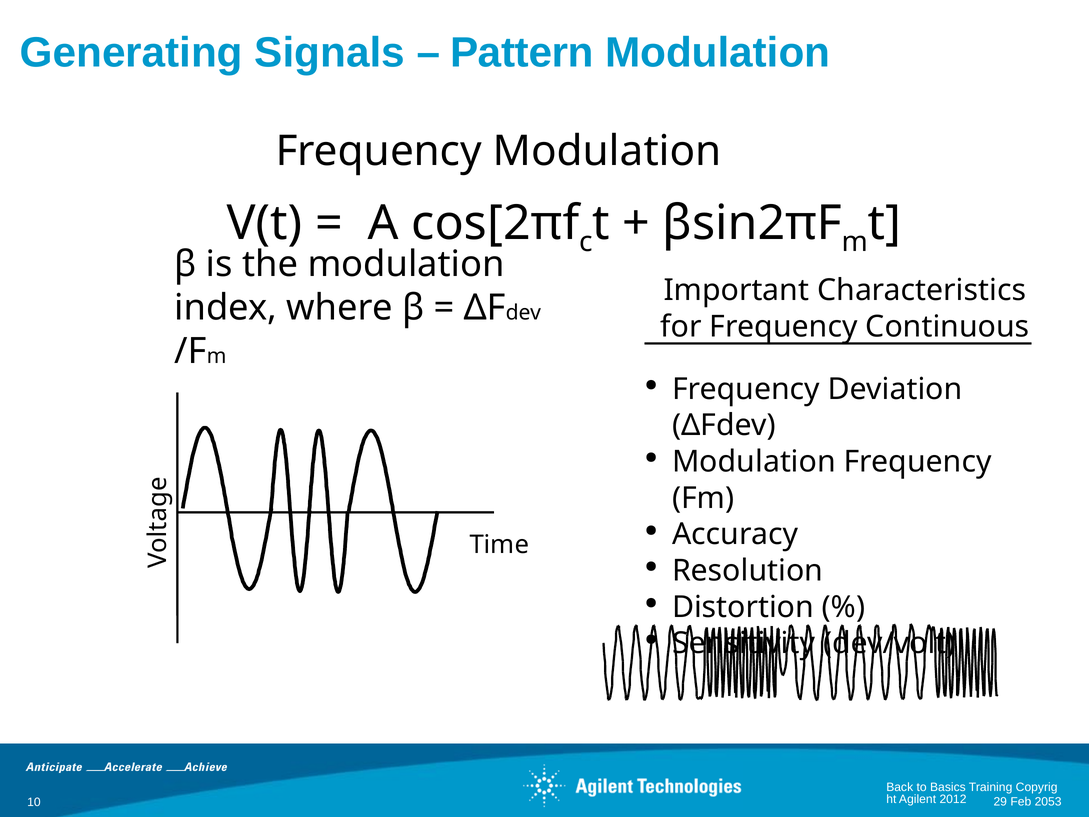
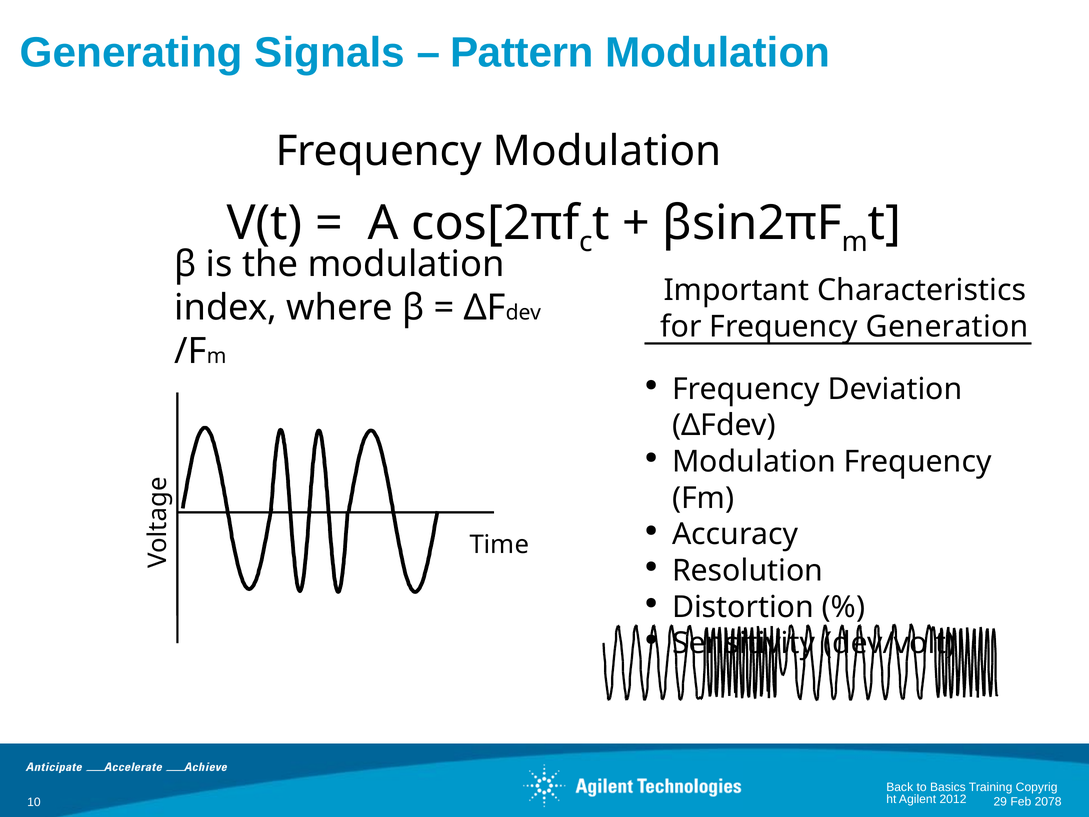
Continuous: Continuous -> Generation (947, 326)
2053: 2053 -> 2078 (1048, 802)
